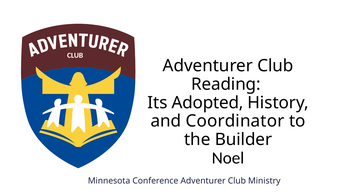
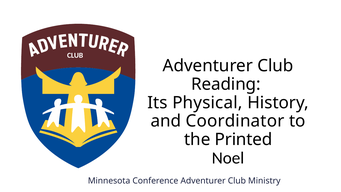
Adopted: Adopted -> Physical (207, 103)
Builder: Builder -> Printed (244, 139)
